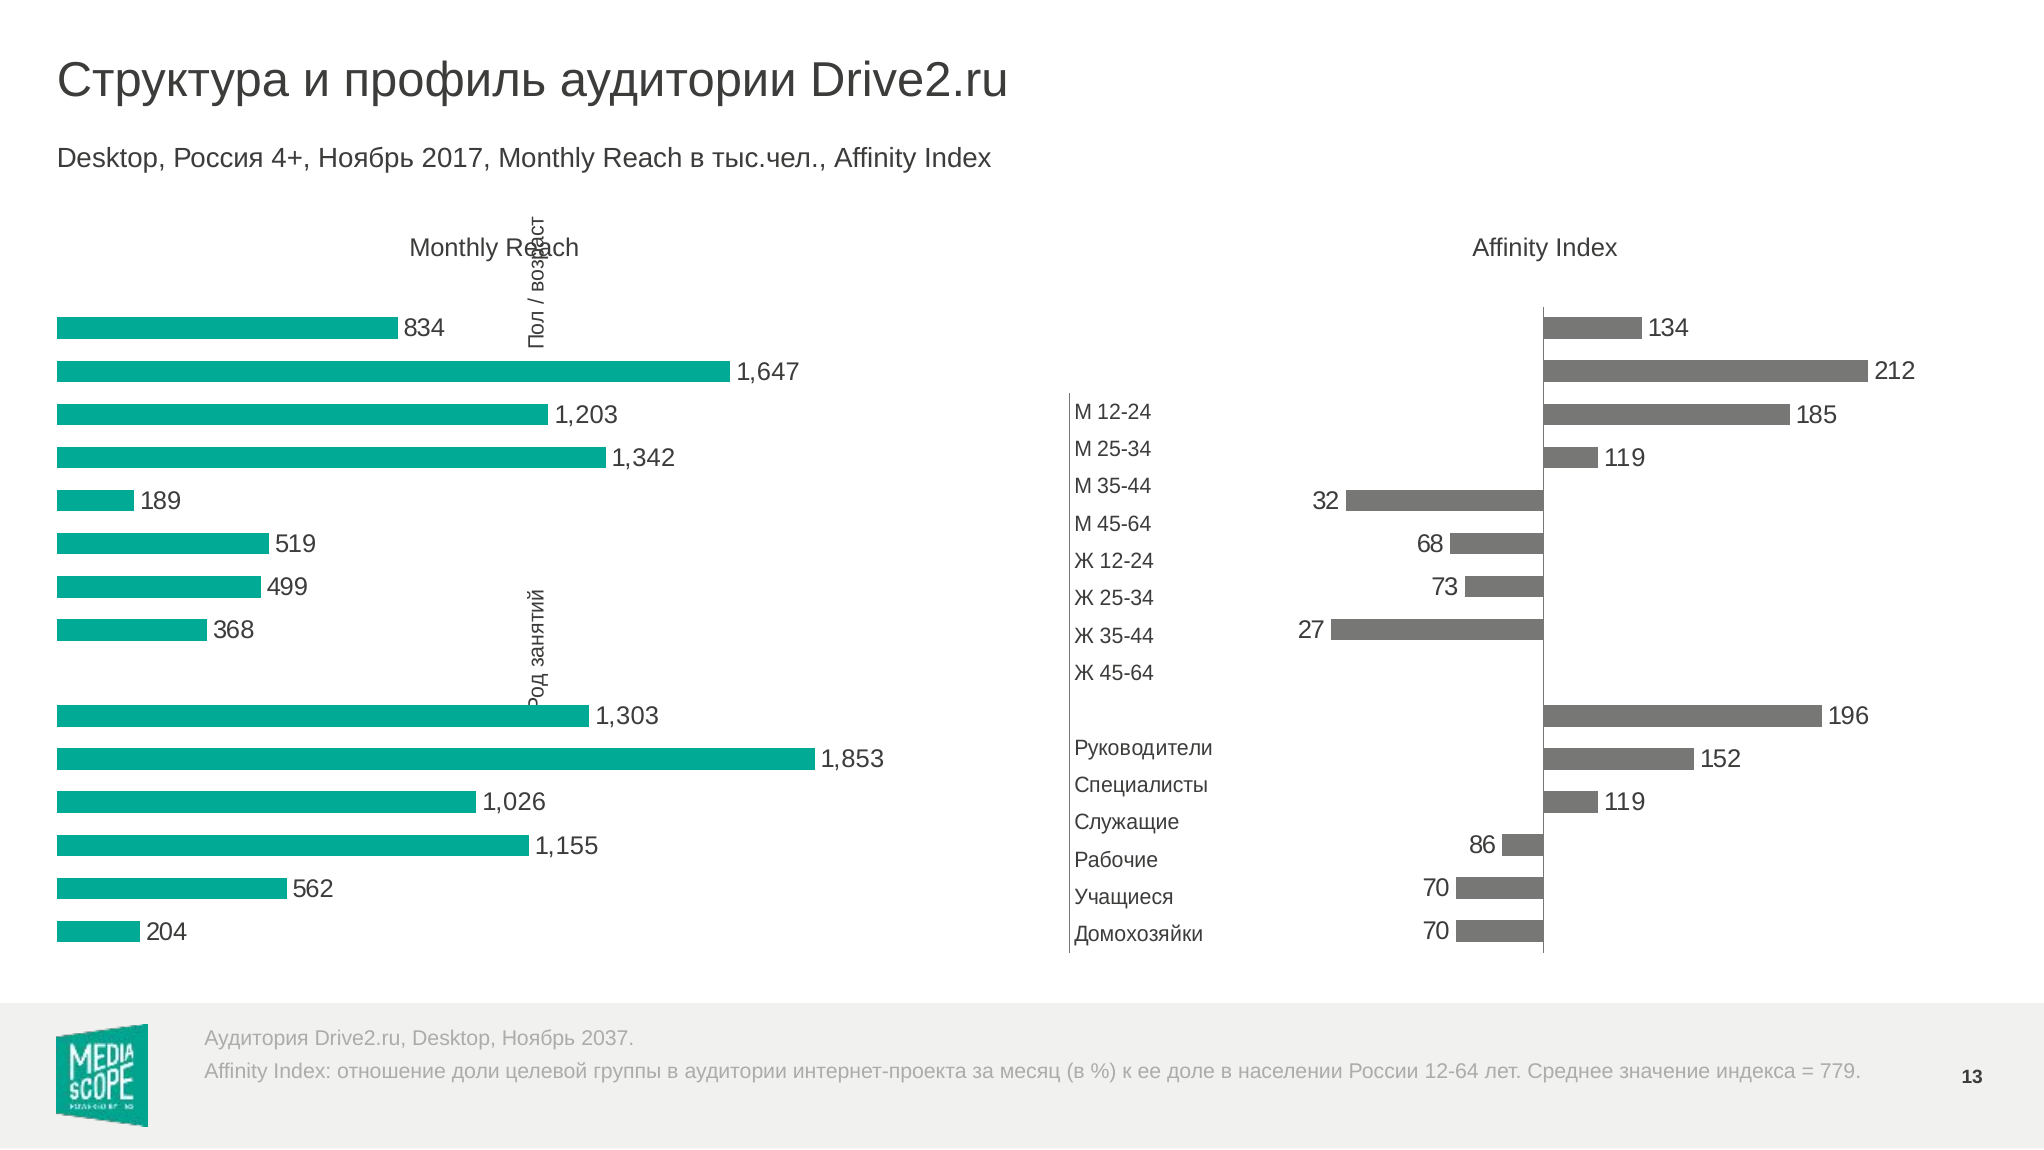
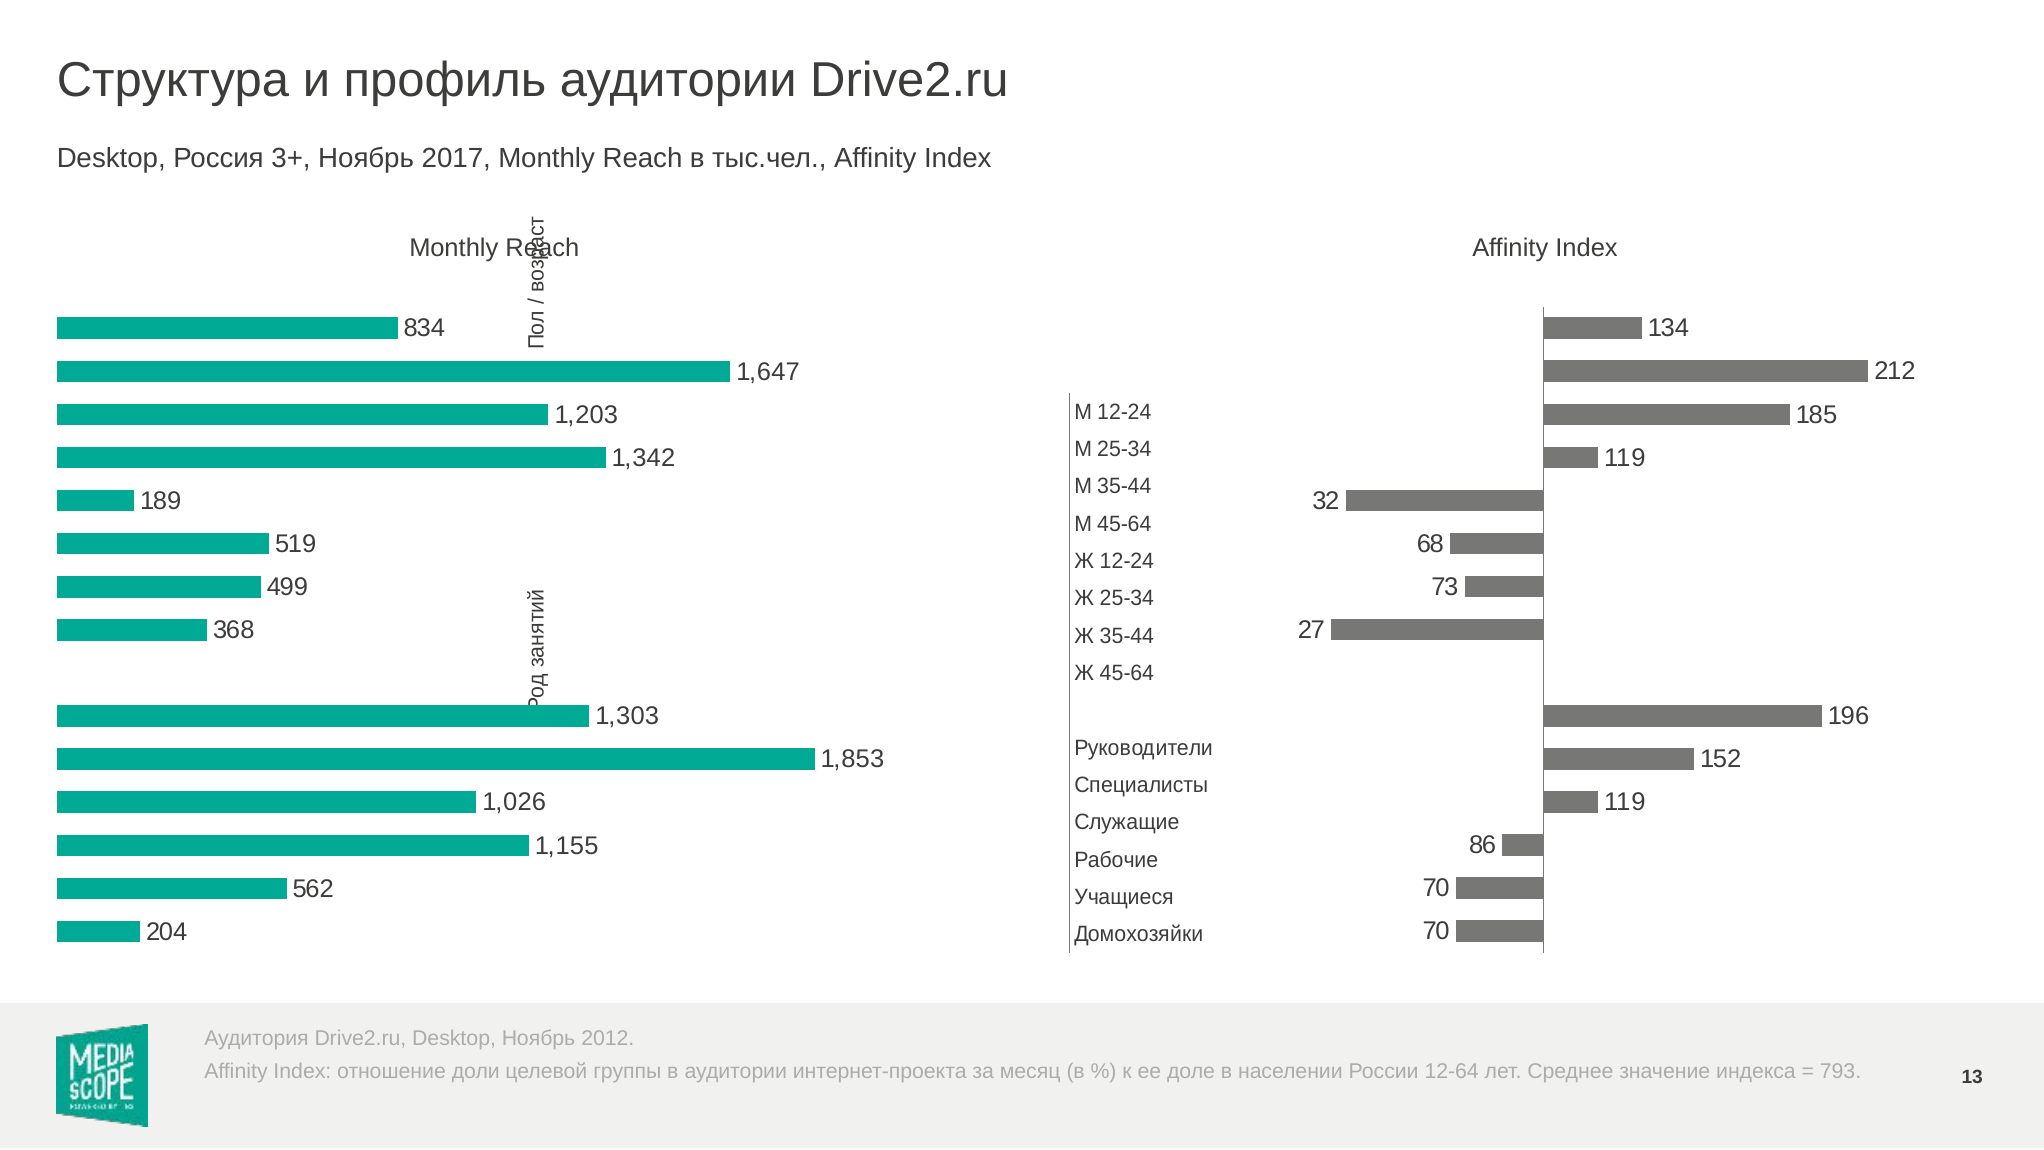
4+: 4+ -> 3+ (291, 158)
2037: 2037 -> 2012 (608, 1039)
779: 779 -> 793 (1841, 1071)
